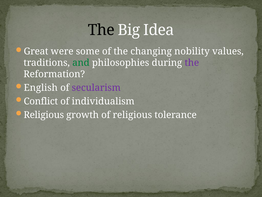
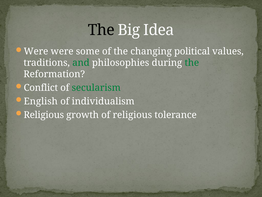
Great: Great -> Were (36, 51)
nobility: nobility -> political (192, 51)
the colour: purple -> green (192, 63)
English: English -> Conflict (41, 88)
secularism colour: purple -> green (96, 88)
Conflict: Conflict -> English (41, 101)
